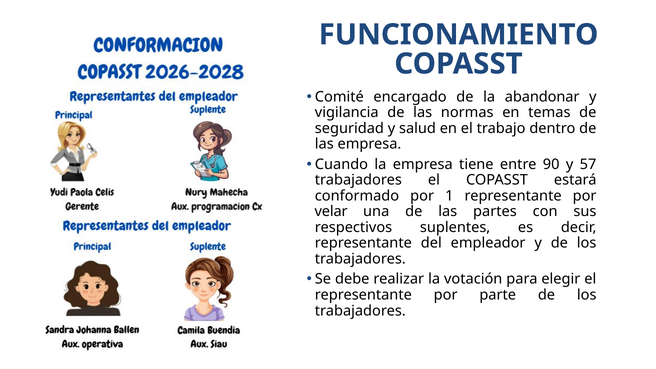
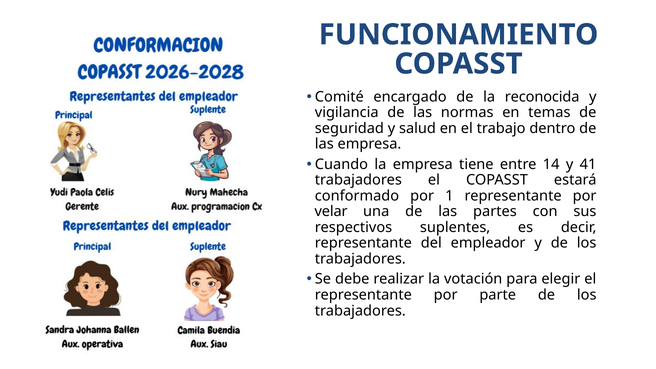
abandonar: abandonar -> reconocida (542, 97)
90: 90 -> 14 (551, 164)
57: 57 -> 41 (588, 164)
